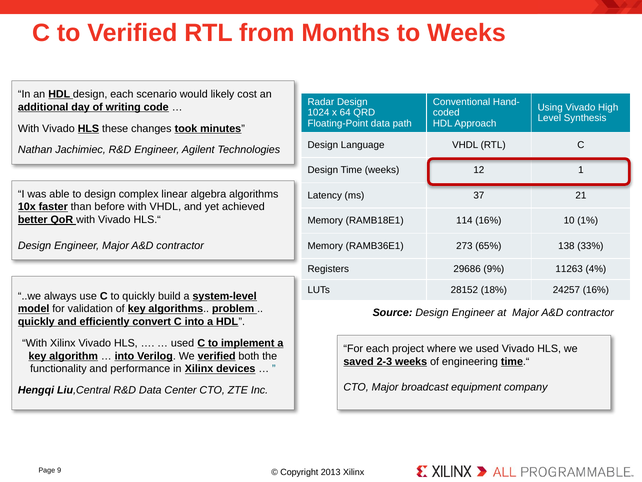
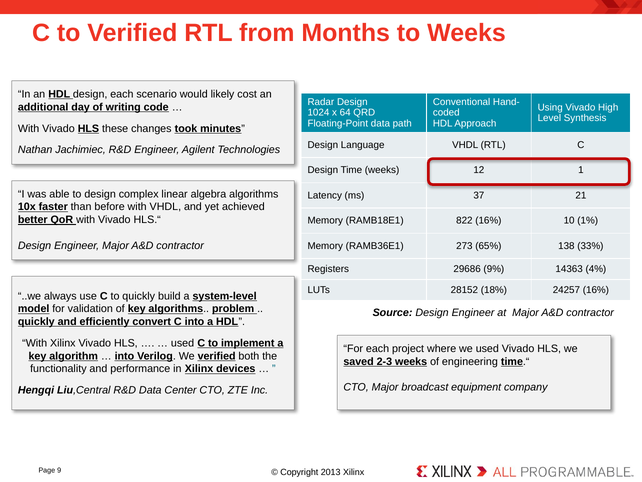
114: 114 -> 822 (464, 221)
11263: 11263 -> 14363 (569, 269)
